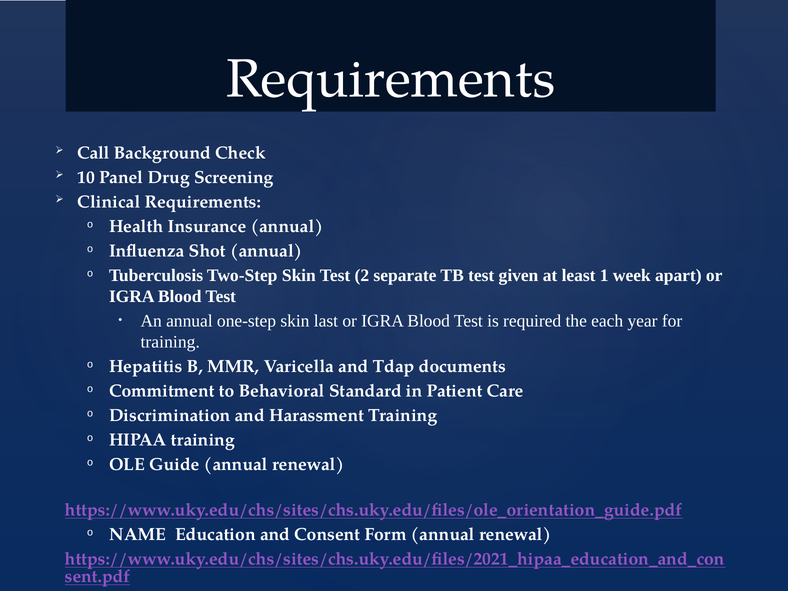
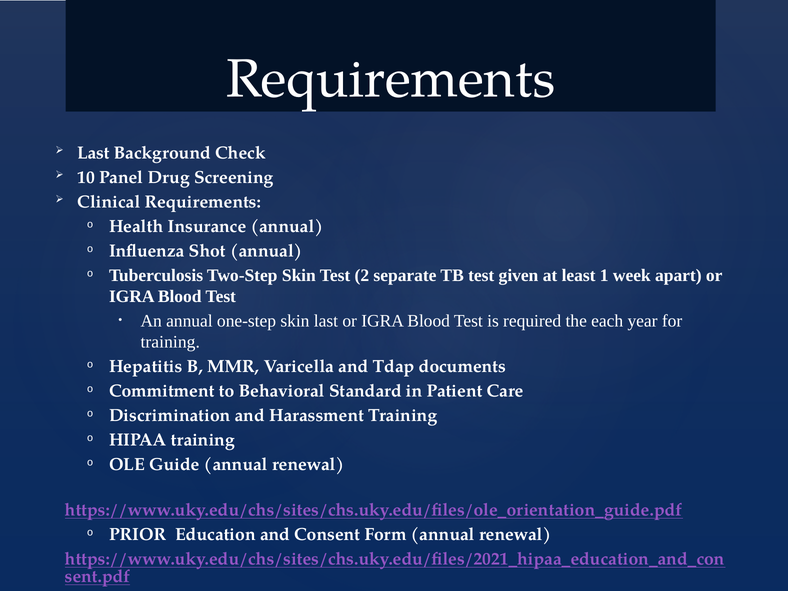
Call: Call -> Last (94, 153)
NAME: NAME -> PRIOR (138, 534)
